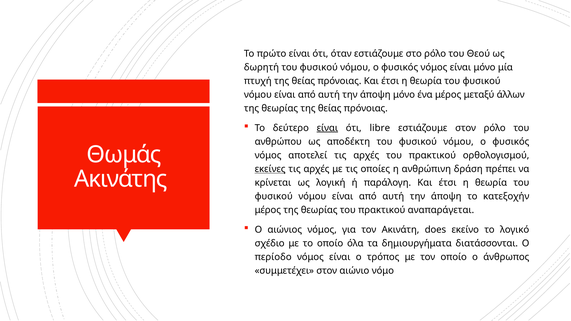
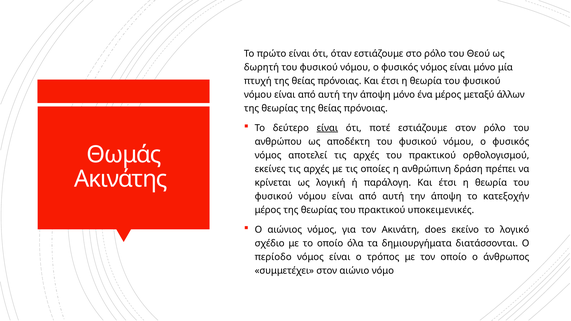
libre: libre -> ποτέ (380, 128)
εκείνες underline: present -> none (270, 169)
αναπαράγεται: αναπαράγεται -> υποκειμενικές (441, 210)
